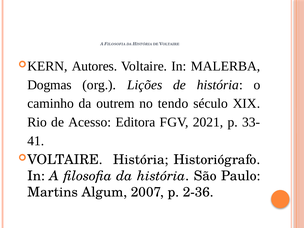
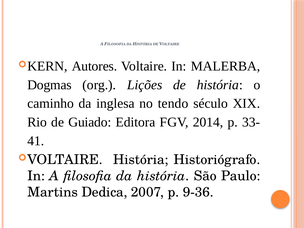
outrem: outrem -> inglesa (115, 104)
Acesso: Acesso -> Guiado (90, 122)
2021: 2021 -> 2014 (208, 122)
Algum: Algum -> Dedica (104, 192)
2-36: 2-36 -> 9-36 (198, 192)
